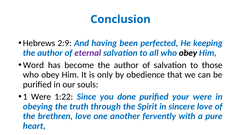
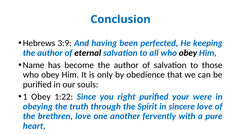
2:9: 2:9 -> 3:9 (65, 43)
eternal colour: purple -> black (88, 53)
Word: Word -> Name (34, 65)
1 Were: Were -> Obey (41, 97)
done: done -> right (126, 97)
